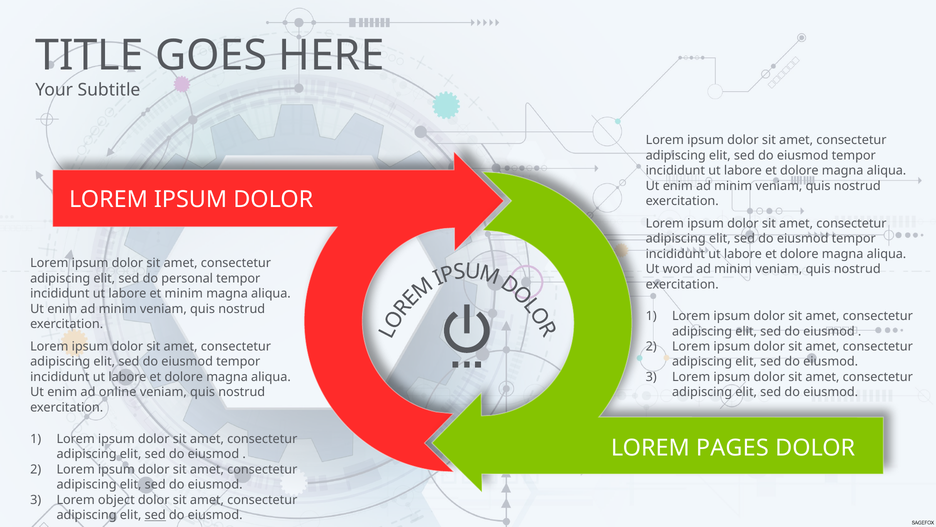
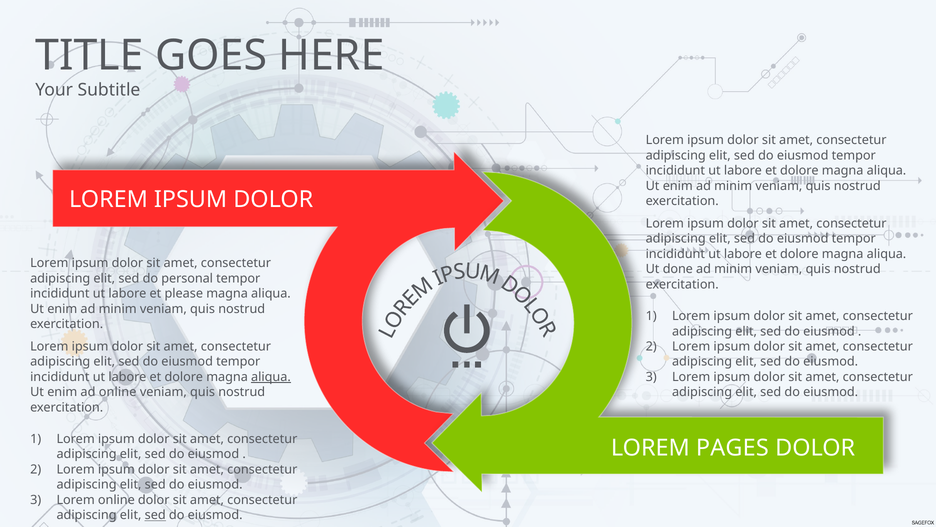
word: word -> done (678, 269)
et minim: minim -> please (184, 293)
aliqua underline: none -> present (271, 377)
Lorem object: object -> online (116, 500)
